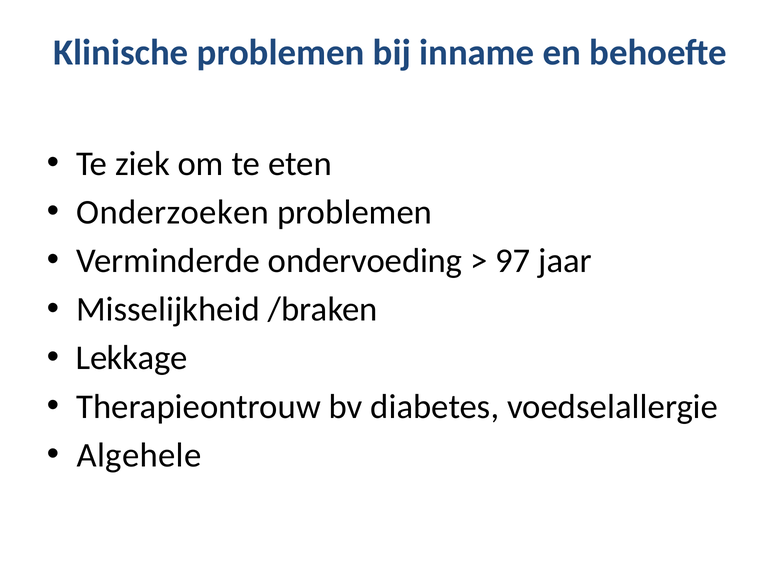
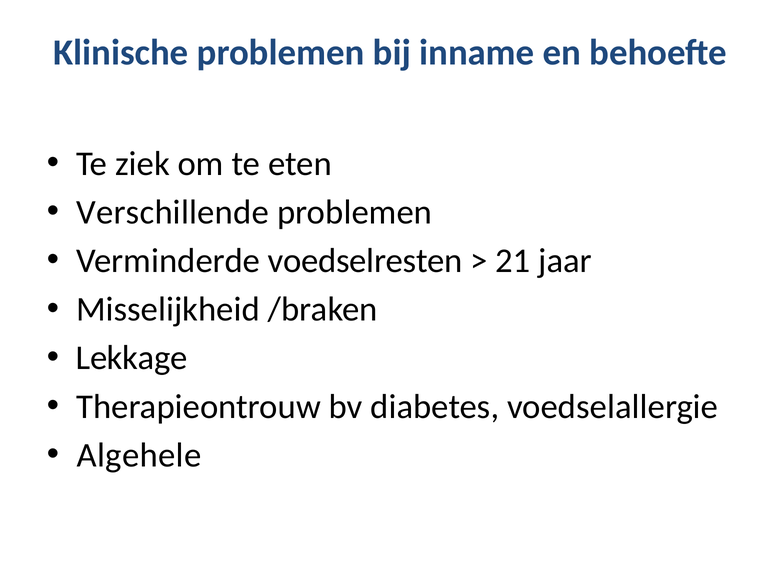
Onderzoeken: Onderzoeken -> Verschillende (173, 213)
ondervoeding: ondervoeding -> voedselresten (365, 261)
97: 97 -> 21 (513, 261)
